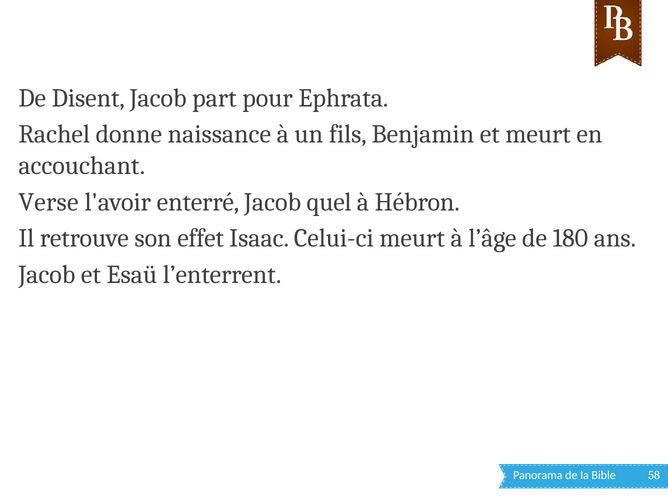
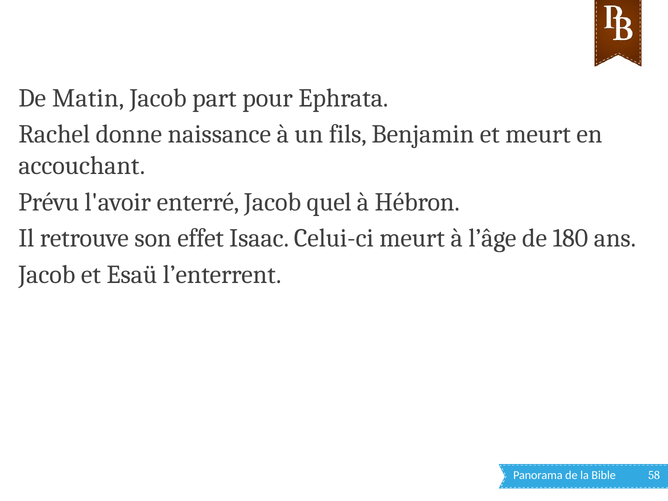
Disent: Disent -> Matin (88, 98)
Verse: Verse -> Prévu (49, 202)
